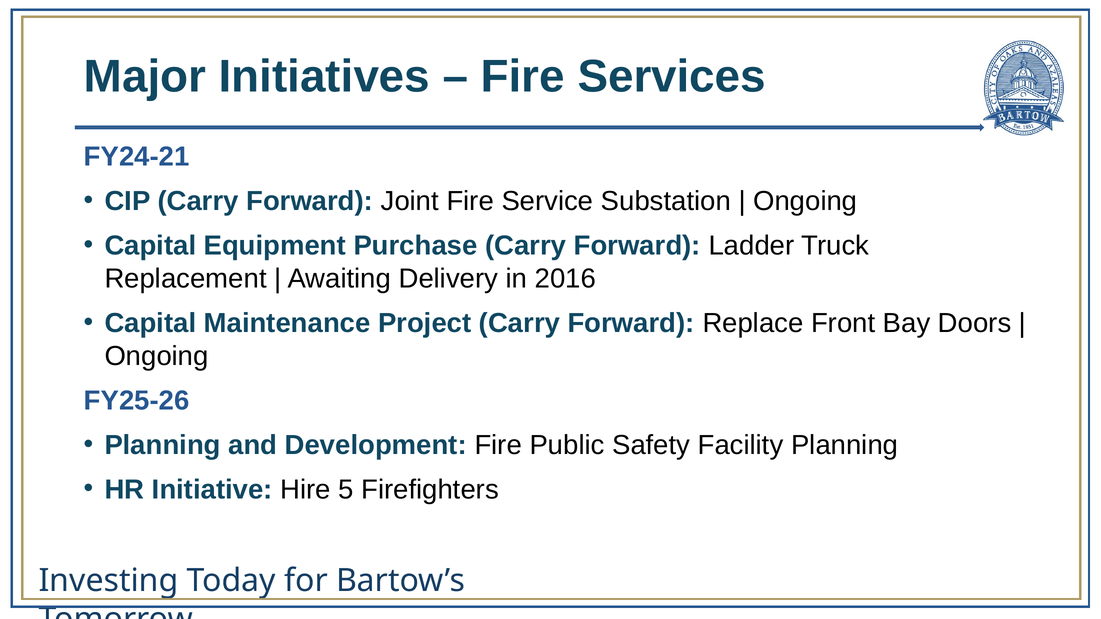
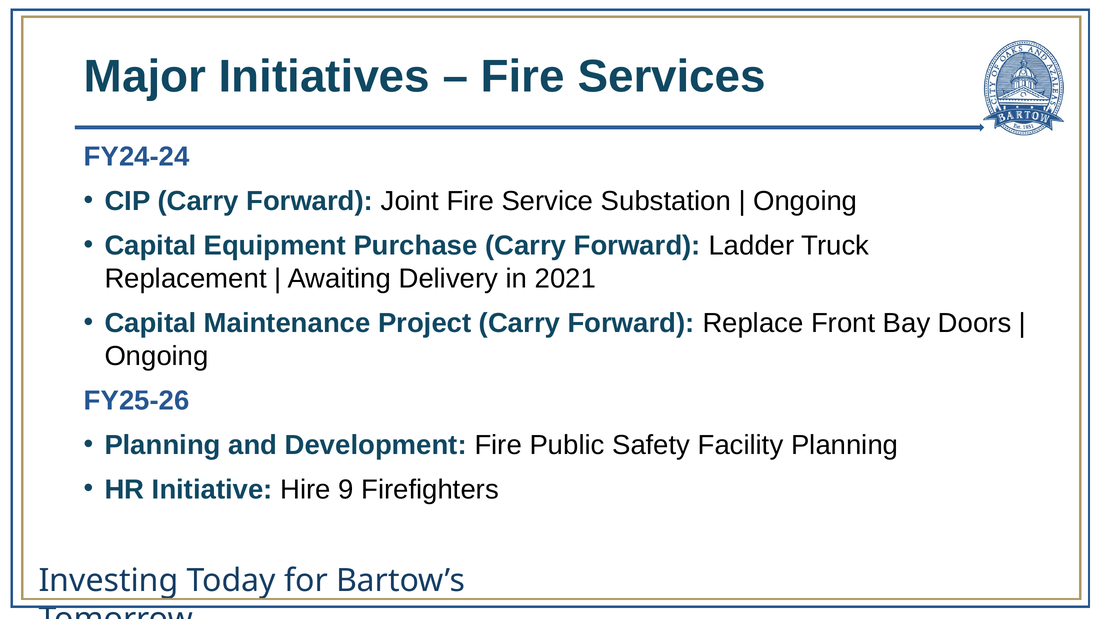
FY24-21: FY24-21 -> FY24-24 (137, 157)
2016: 2016 -> 2021 (565, 279)
5: 5 -> 9 (346, 490)
